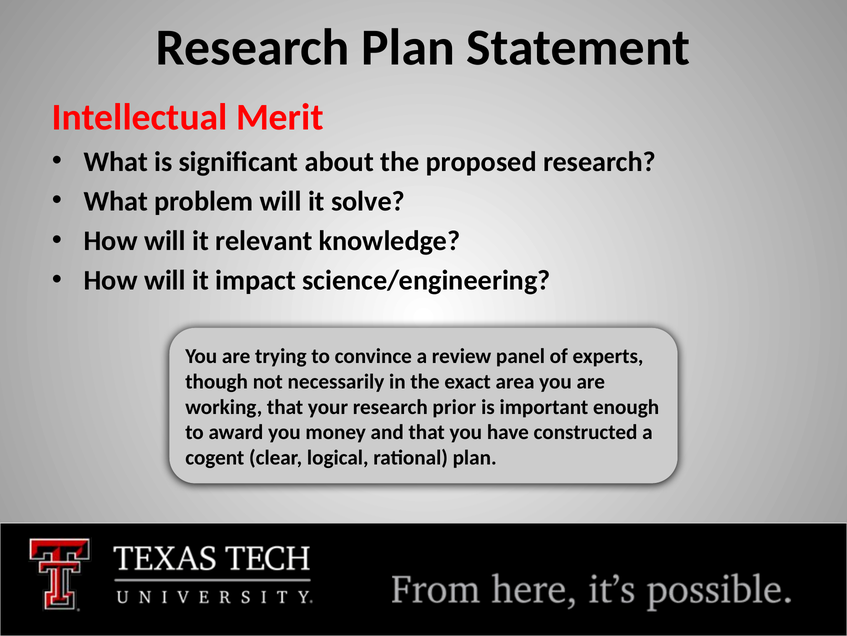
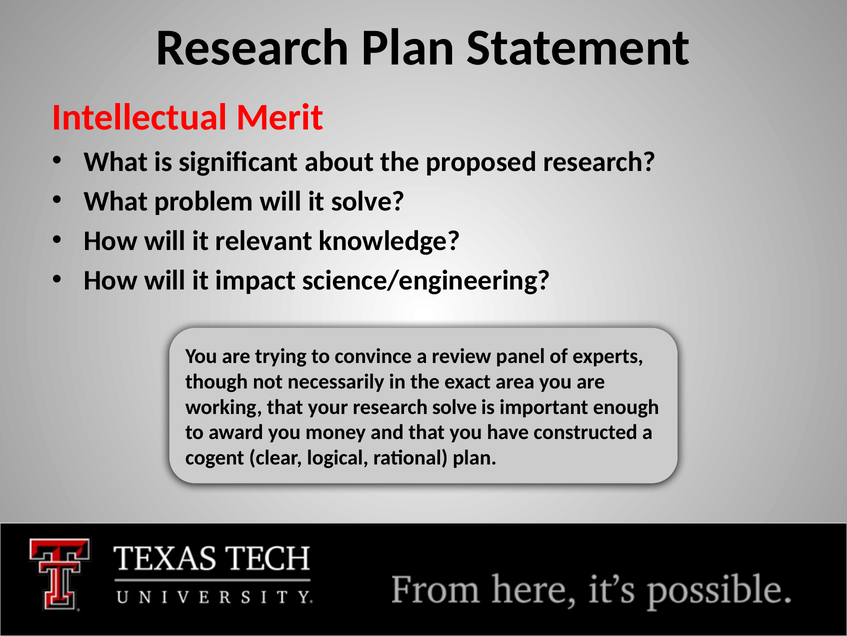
research prior: prior -> solve (455, 407)
